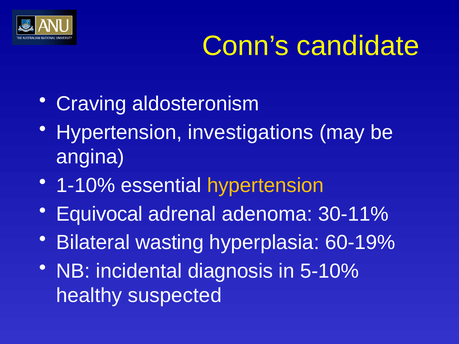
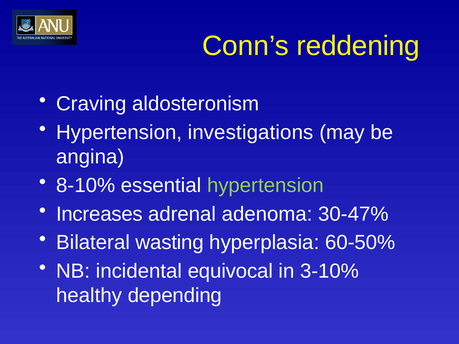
candidate: candidate -> reddening (358, 46)
1-10%: 1-10% -> 8-10% (86, 186)
hypertension colour: yellow -> light green (265, 186)
Equivocal: Equivocal -> Increases (99, 214)
30-11%: 30-11% -> 30-47% (353, 214)
60-19%: 60-19% -> 60-50% (360, 243)
diagnosis: diagnosis -> equivocal (230, 271)
5-10%: 5-10% -> 3-10% (330, 271)
suspected: suspected -> depending (175, 296)
